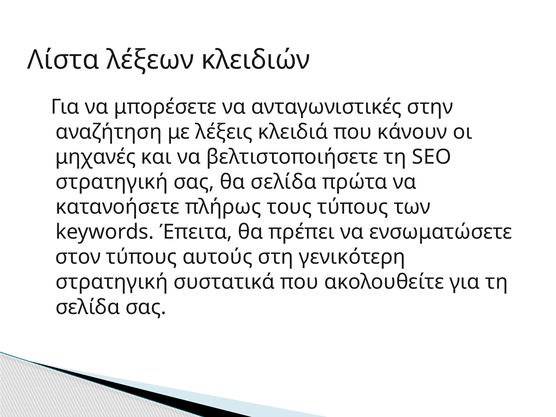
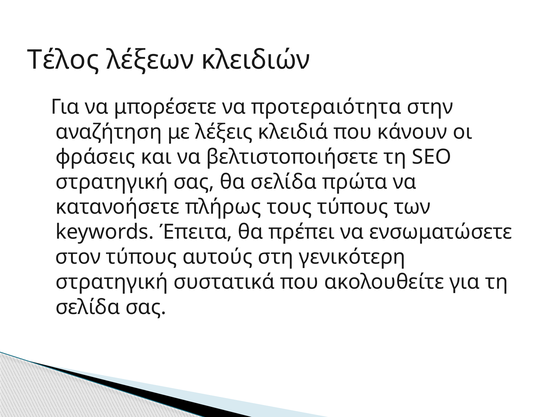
Λίστα: Λίστα -> Τέλος (63, 60)
ανταγωνιστικές: ανταγωνιστικές -> προτεραιότητα (326, 107)
μηχανές: μηχανές -> φράσεις (95, 157)
